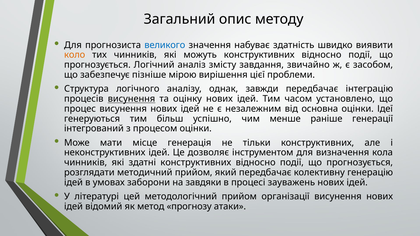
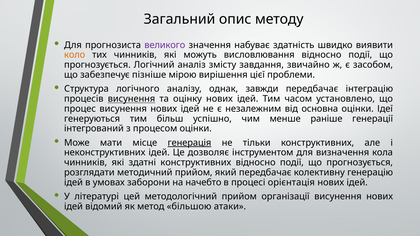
великого colour: blue -> purple (165, 45)
можуть конструктивних: конструктивних -> висловлювання (259, 55)
генерація underline: none -> present (189, 143)
завдяки: завдяки -> начебто (203, 183)
зауважень: зауважень -> орієнтація (291, 183)
прогнозу: прогнозу -> більшою (189, 207)
